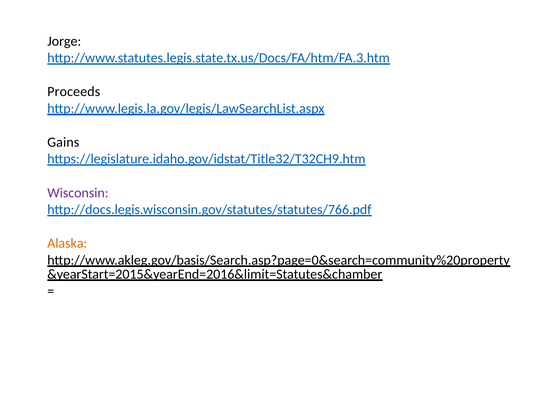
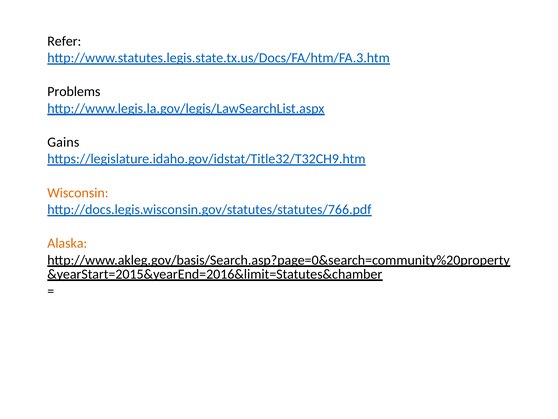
Jorge: Jorge -> Refer (64, 41)
Proceeds: Proceeds -> Problems (74, 92)
Wisconsin colour: purple -> orange (78, 193)
